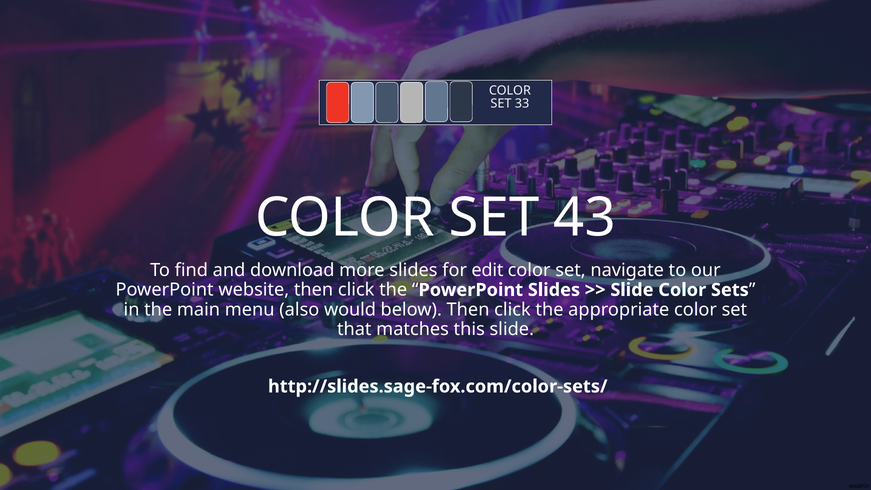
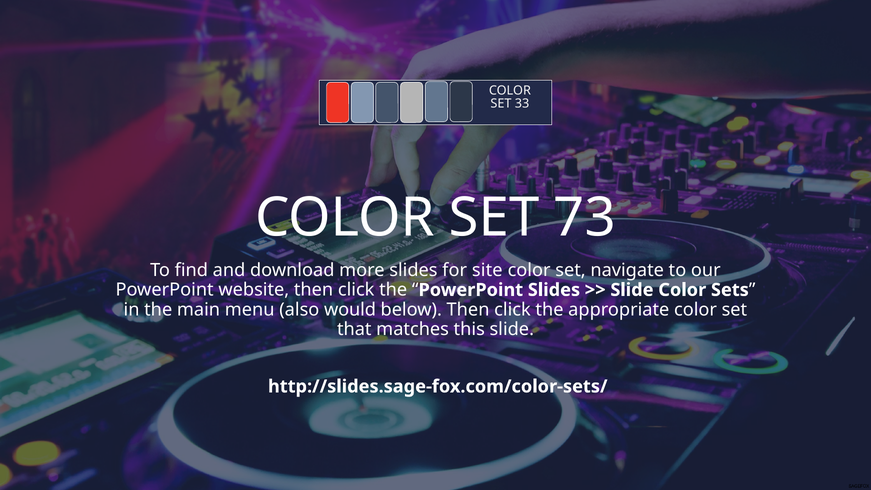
43: 43 -> 73 (585, 218)
edit: edit -> site (487, 270)
